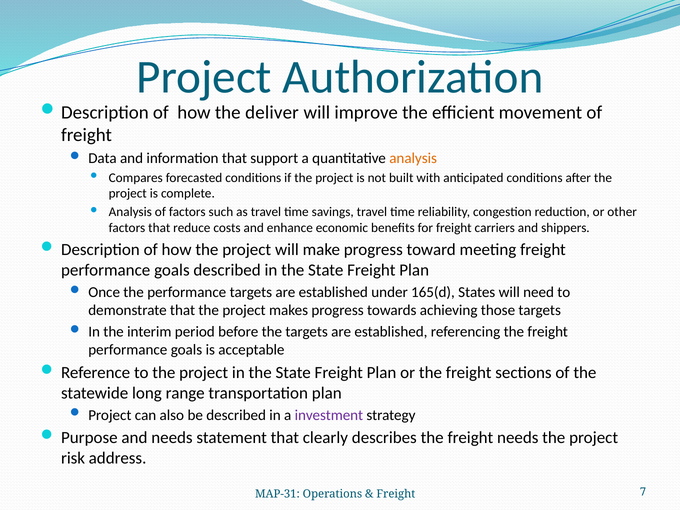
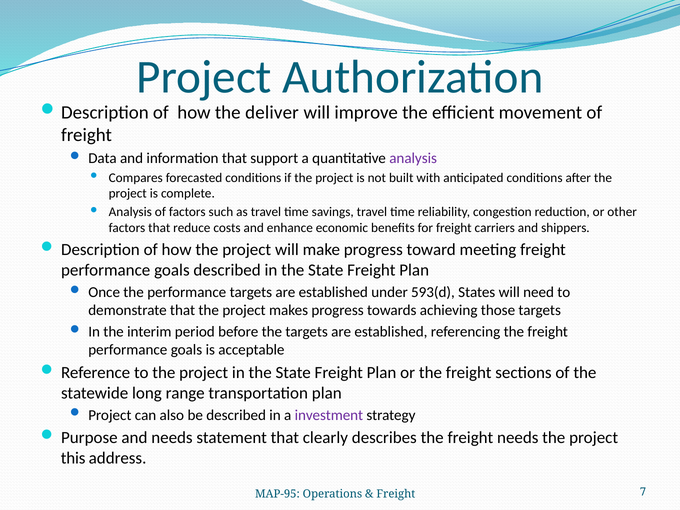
analysis colour: orange -> purple (413, 158)
165(d: 165(d -> 593(d (433, 292)
risk: risk -> this (73, 458)
MAP-31: MAP-31 -> MAP-95 (277, 494)
